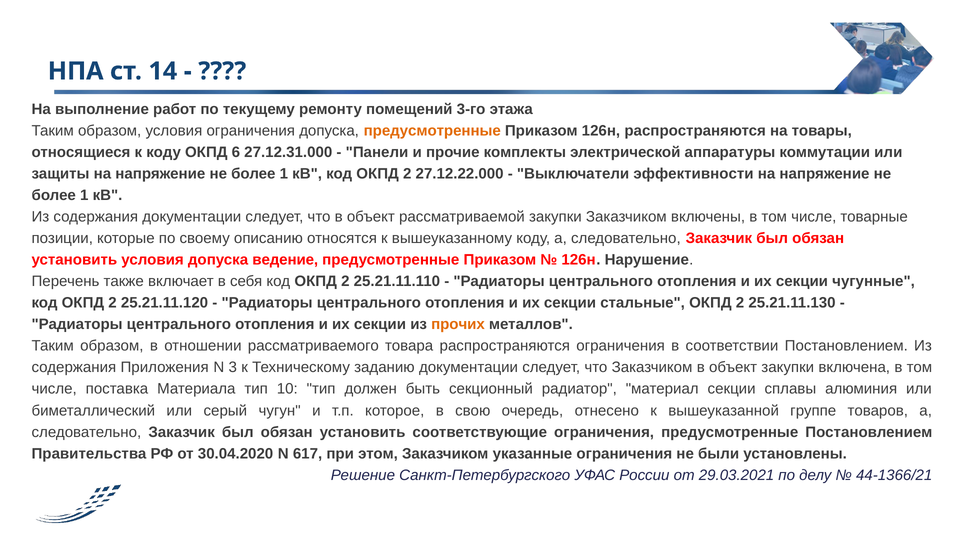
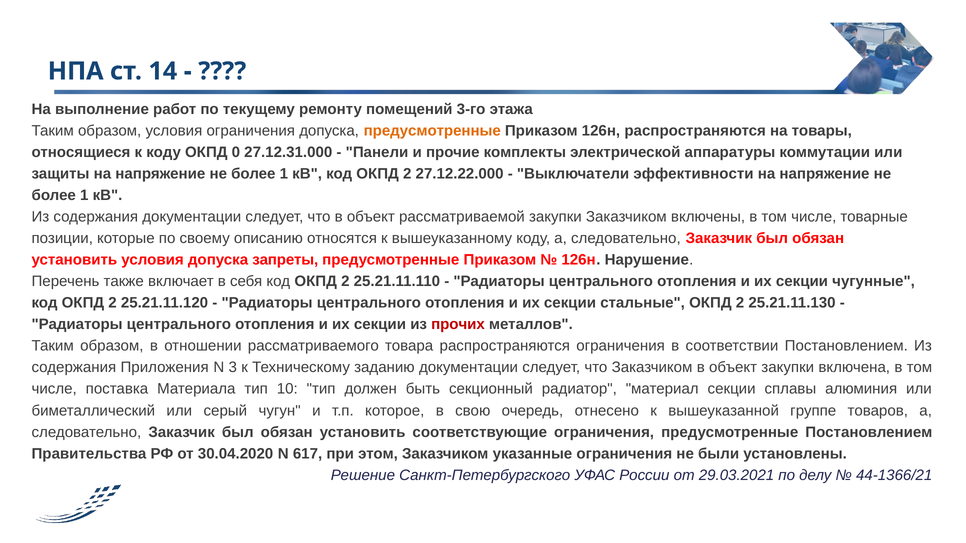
6: 6 -> 0 (236, 152)
ведение: ведение -> запреты (285, 260)
прочих colour: orange -> red (458, 325)
